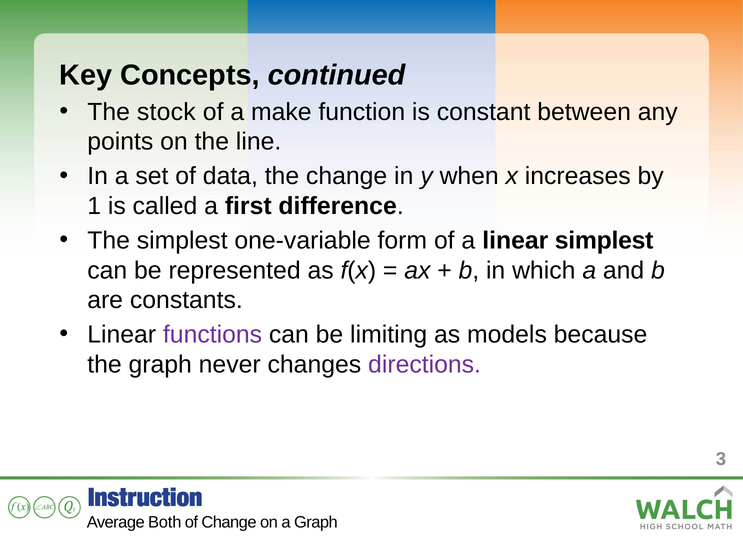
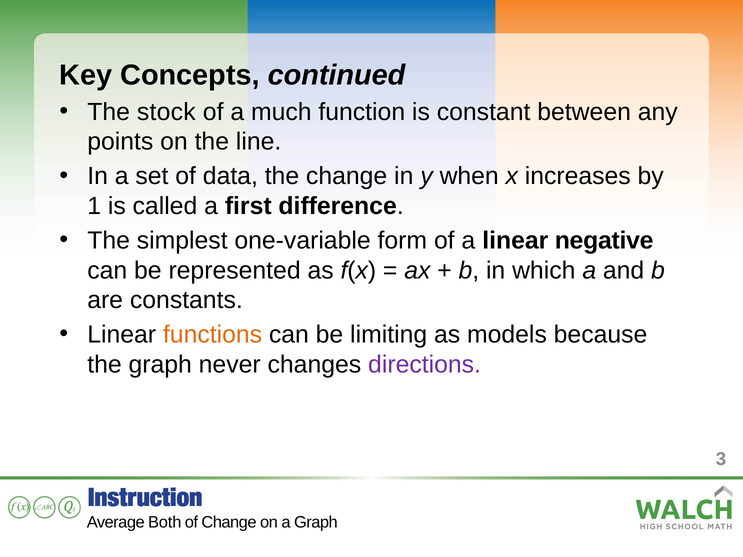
make: make -> much (281, 112)
linear simplest: simplest -> negative (604, 241)
functions colour: purple -> orange (213, 335)
